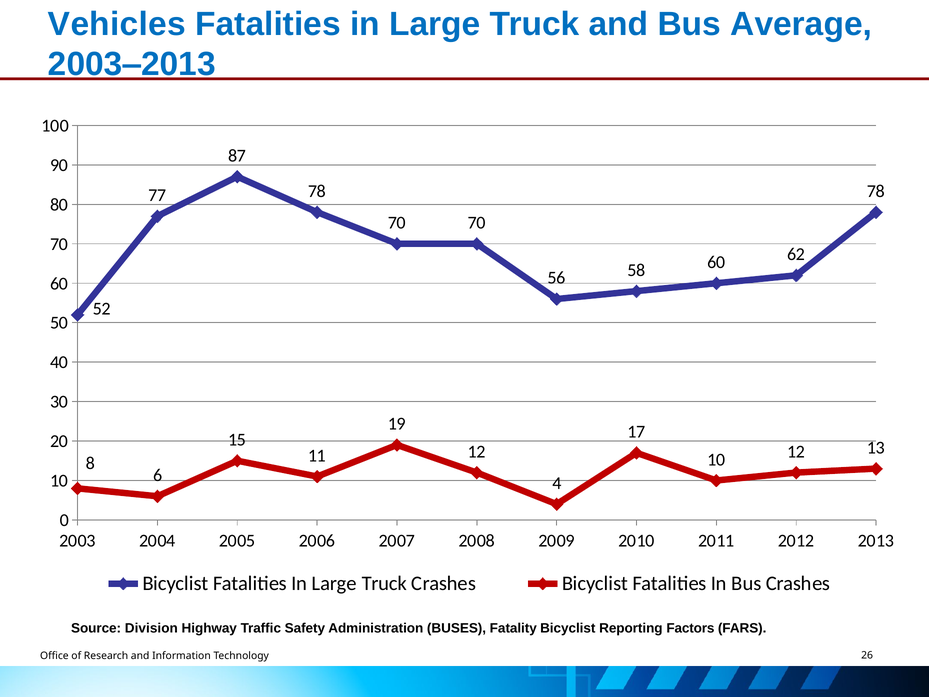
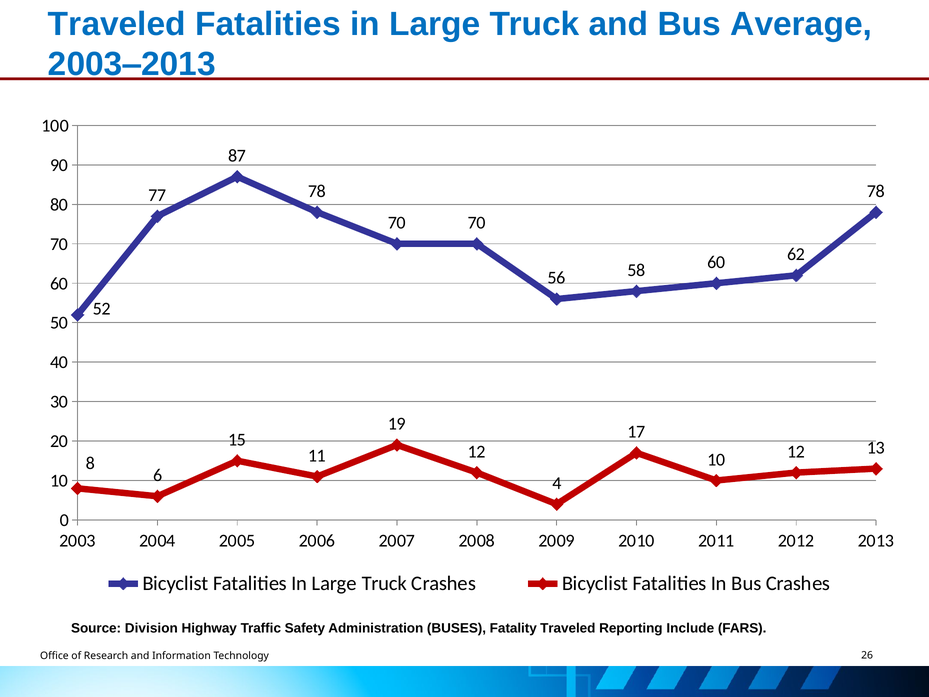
Vehicles: Vehicles -> Traveled (117, 24)
Fatality Bicyclist: Bicyclist -> Traveled (568, 628)
Factors: Factors -> Include (690, 628)
